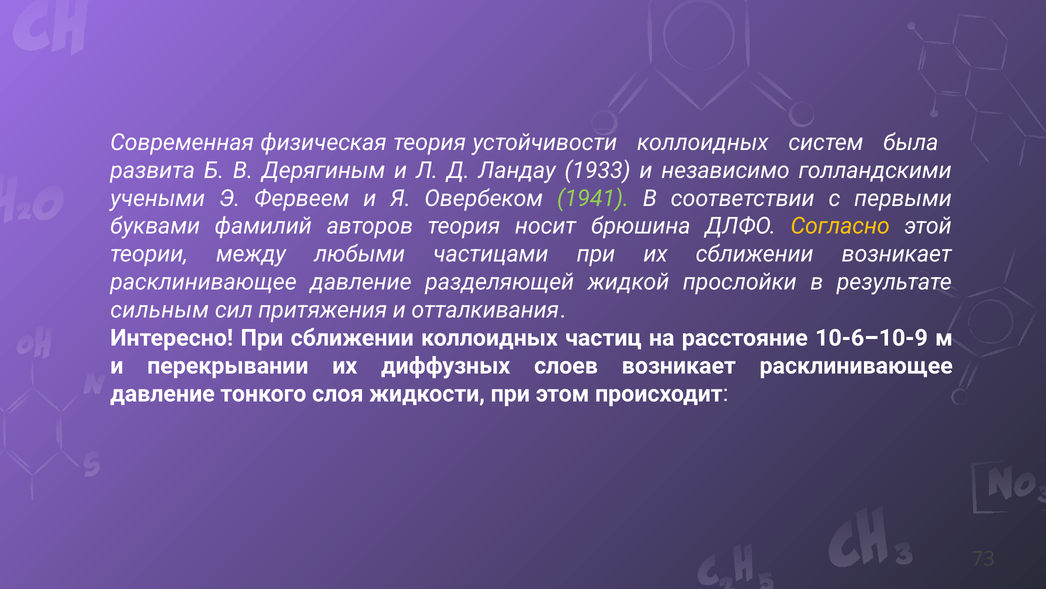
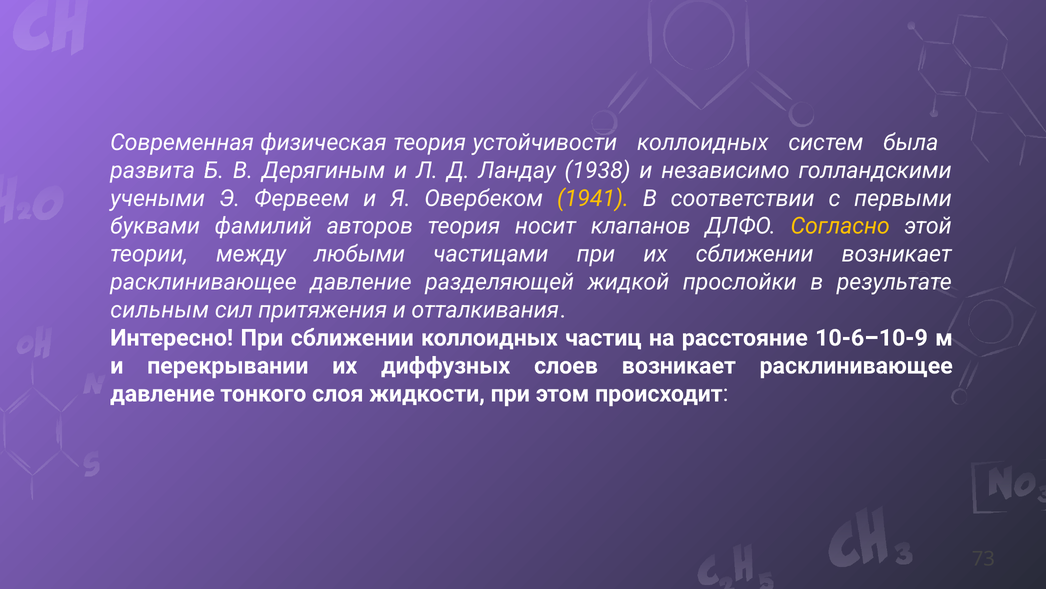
1933: 1933 -> 1938 (598, 170)
1941 colour: light green -> yellow (593, 198)
брюшина: брюшина -> клапанов (641, 226)
